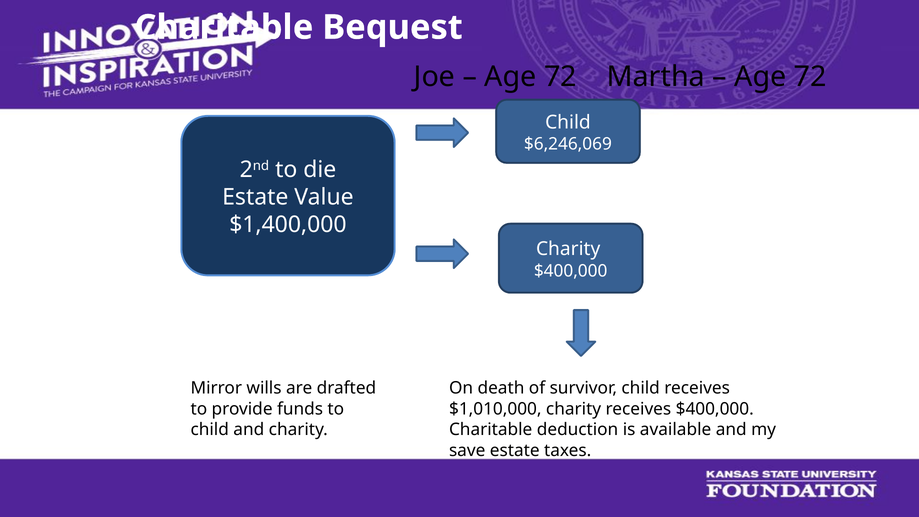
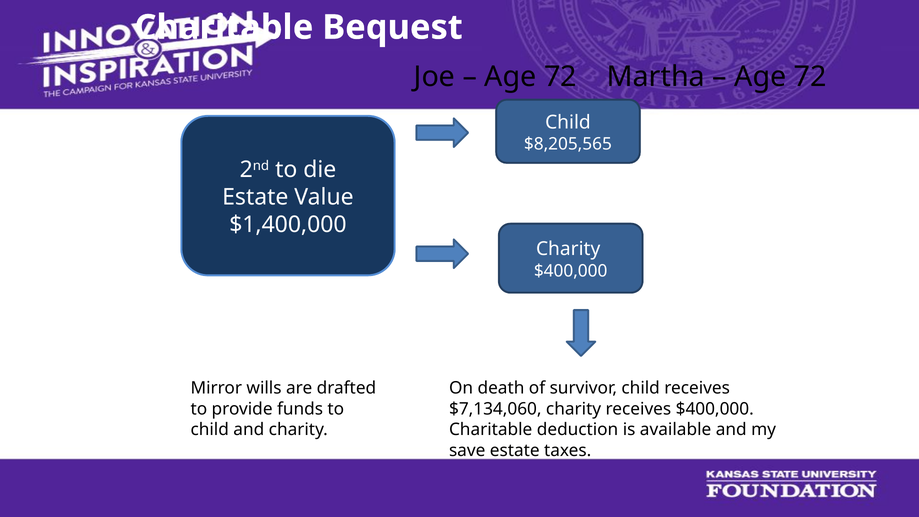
$6,246,069: $6,246,069 -> $8,205,565 (568, 144)
$1,010,000: $1,010,000 -> $7,134,060 (495, 409)
